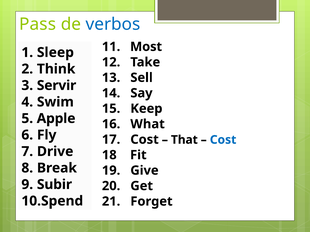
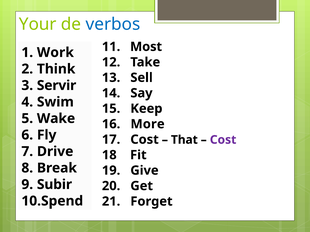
Pass: Pass -> Your (38, 24)
Sleep: Sleep -> Work (55, 53)
Apple: Apple -> Wake (56, 119)
What: What -> More (148, 124)
Cost colour: blue -> purple (223, 140)
